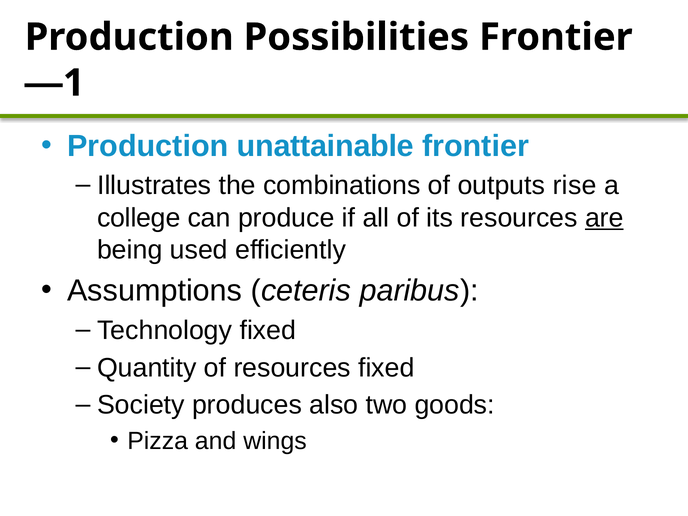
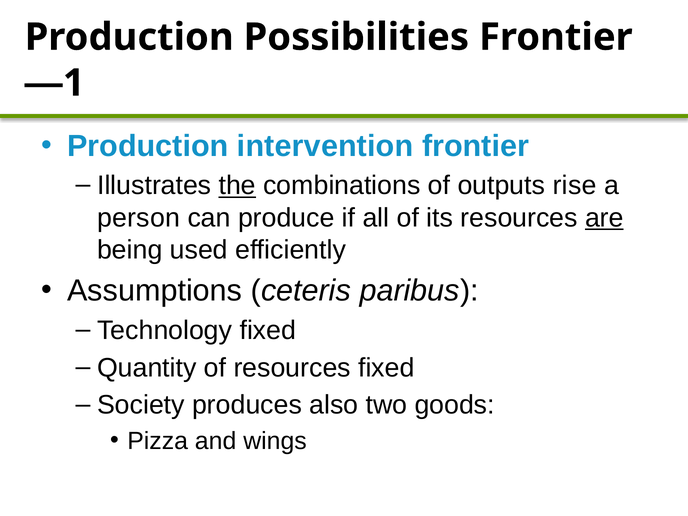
unattainable: unattainable -> intervention (325, 146)
the underline: none -> present (237, 186)
college: college -> person (139, 218)
